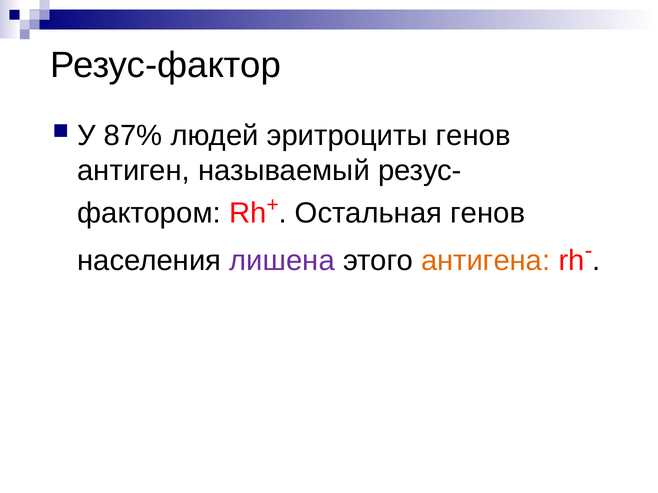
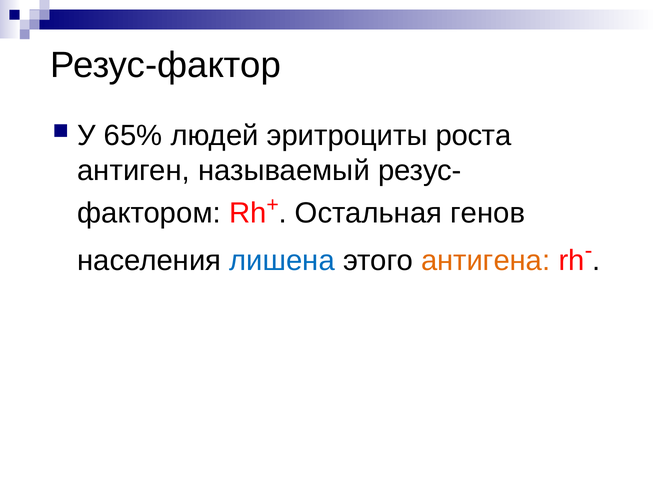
87%: 87% -> 65% (133, 136)
эритроциты генов: генов -> роста (473, 136)
лишена colour: purple -> blue (282, 261)
